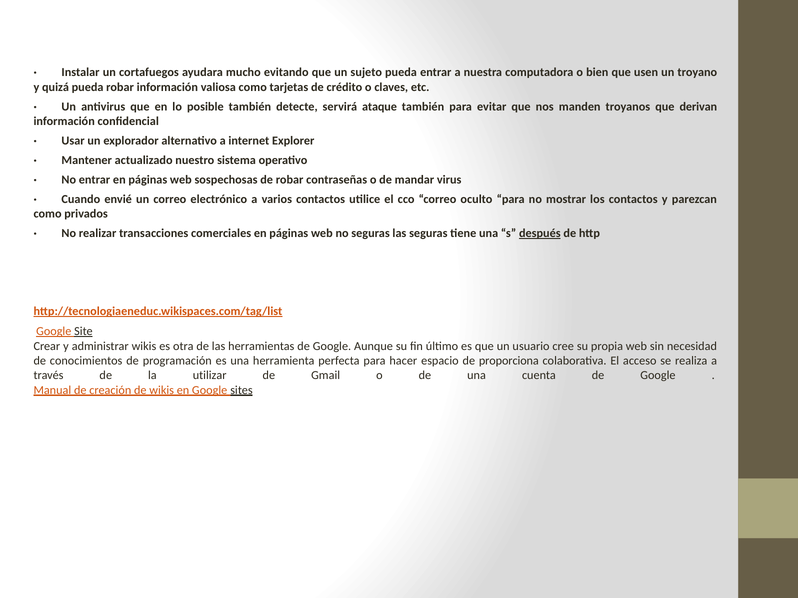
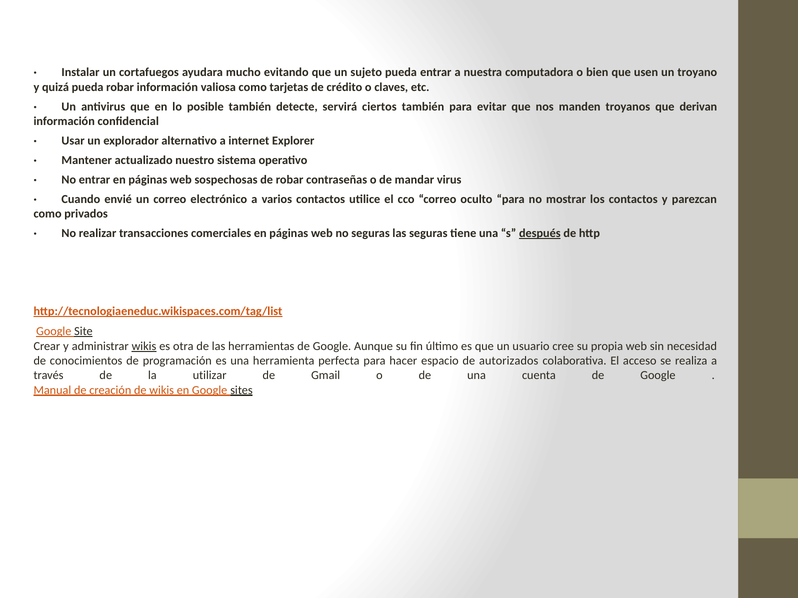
ataque: ataque -> ciertos (379, 107)
wikis underline: none -> present (144, 346)
proporciona: proporciona -> autorizados (509, 361)
